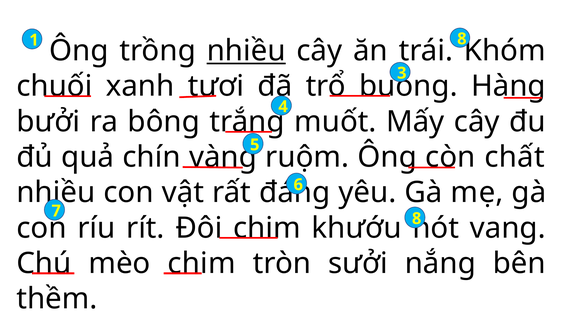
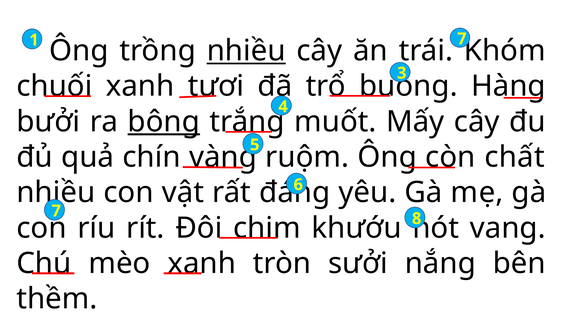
1 8: 8 -> 7 (462, 39)
bông underline: none -> present (164, 121)
mèo chim: chim -> xanh (202, 263)
